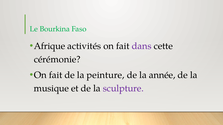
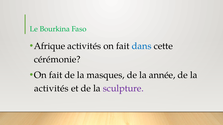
dans colour: purple -> blue (142, 46)
peinture: peinture -> masques (106, 75)
musique: musique -> activités (51, 89)
